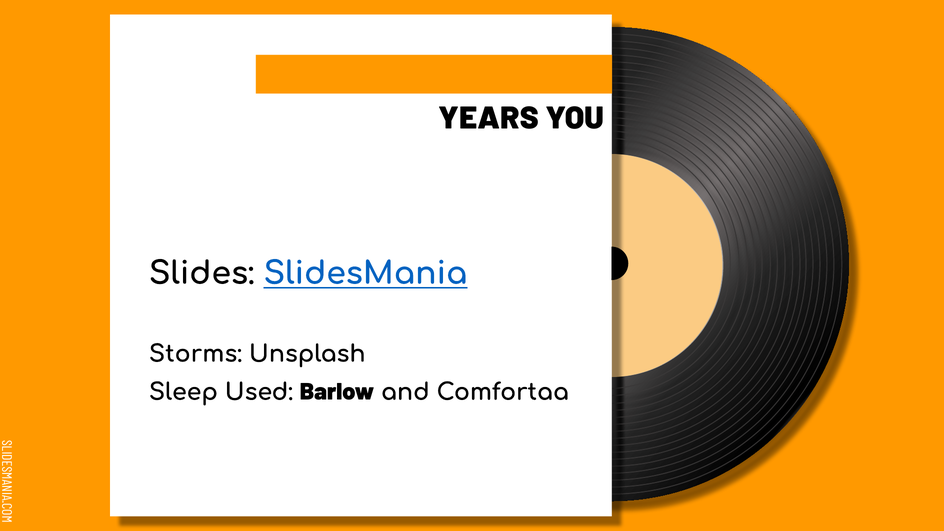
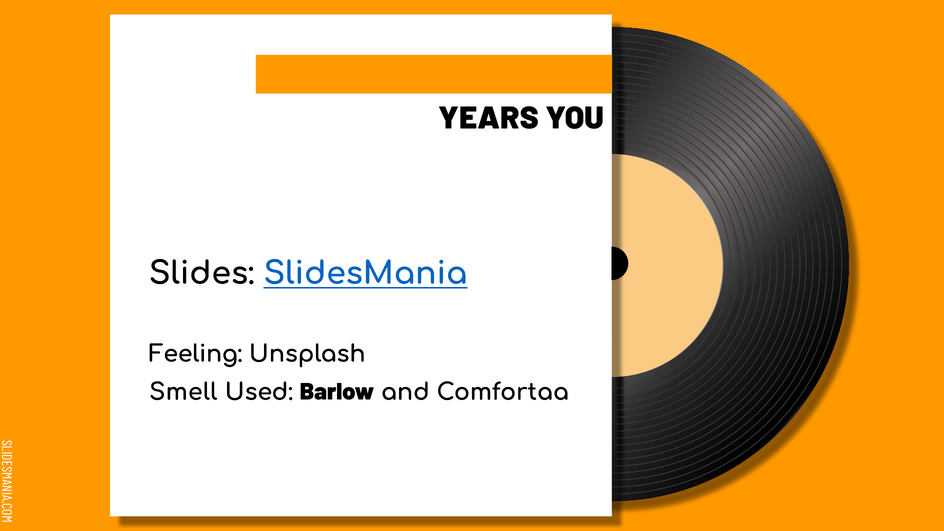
Storms: Storms -> Feeling (196, 354)
Sleep: Sleep -> Smell (183, 392)
